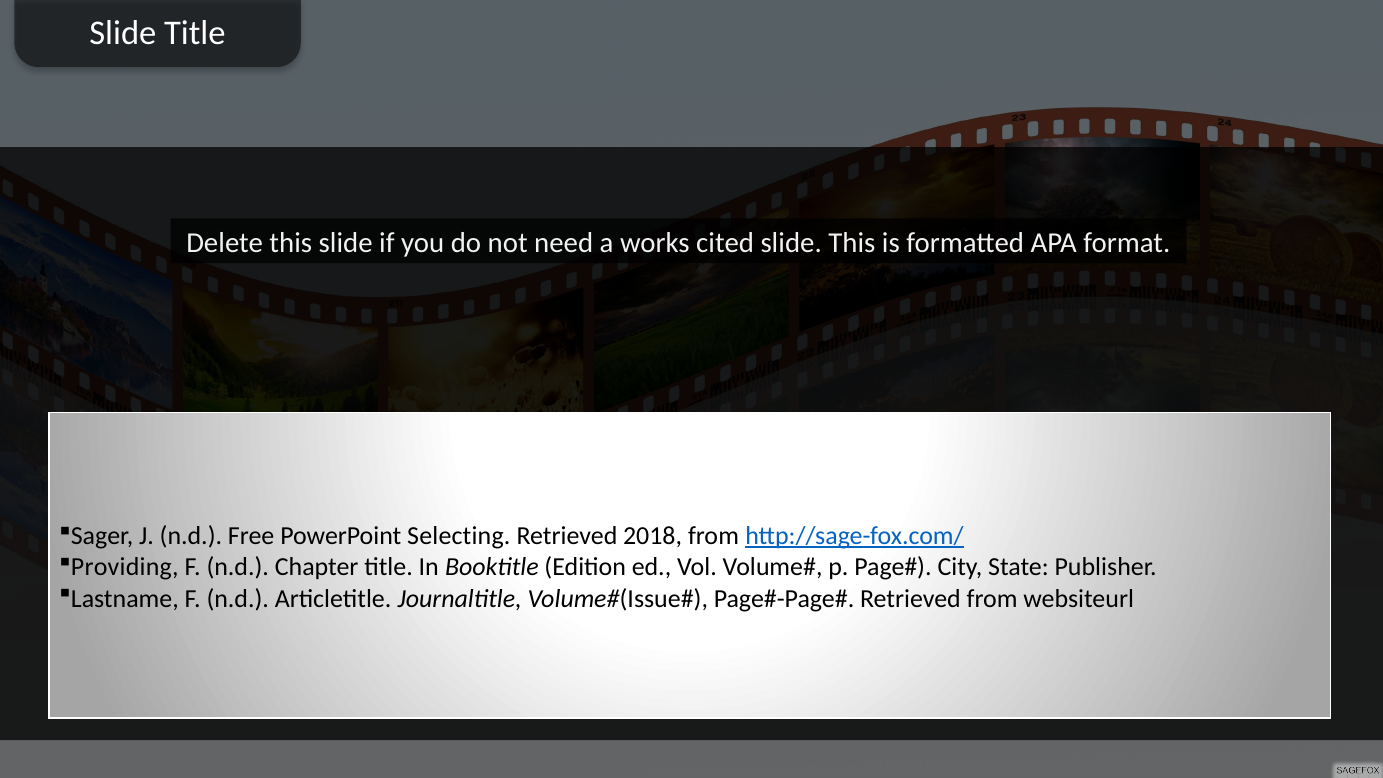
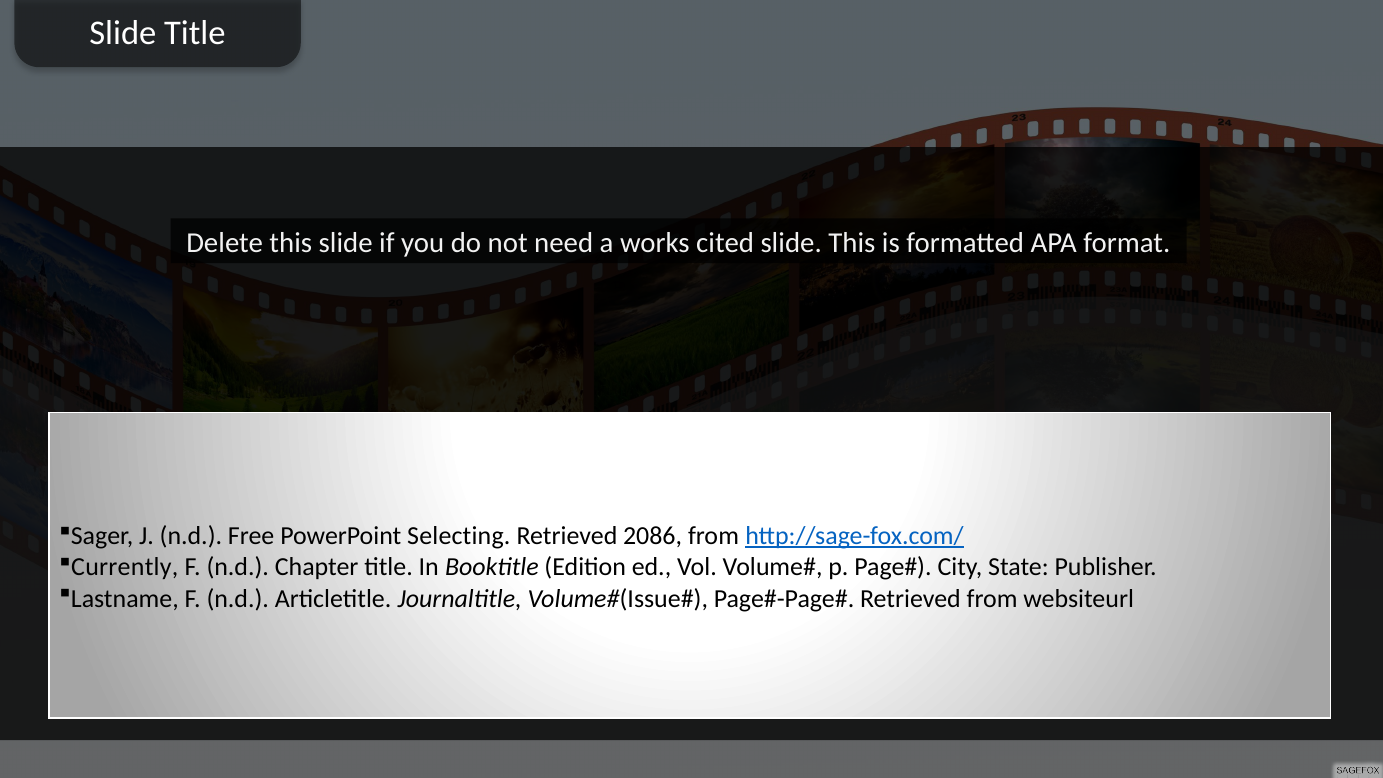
2018: 2018 -> 2086 (653, 536)
Providing: Providing -> Currently (125, 567)
